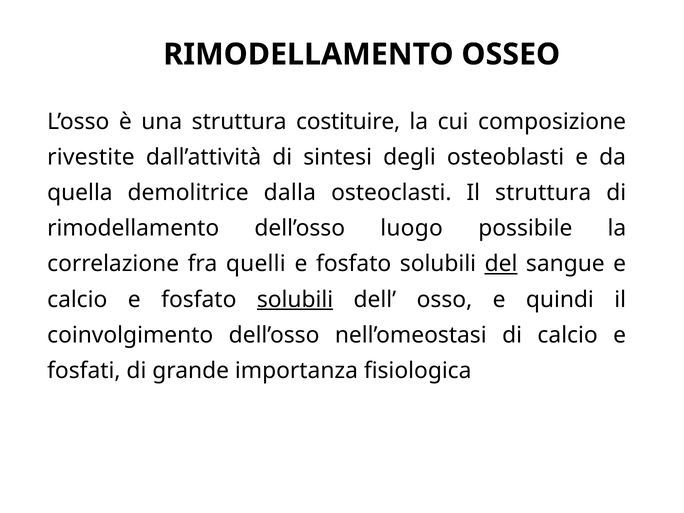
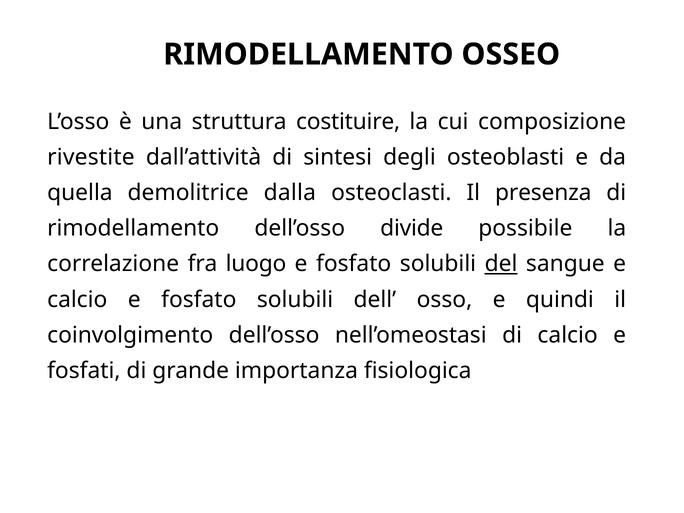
Il struttura: struttura -> presenza (543, 193)
luogo: luogo -> divide (412, 228)
quelli: quelli -> luogo (256, 264)
solubili underline: present -> none (295, 299)
